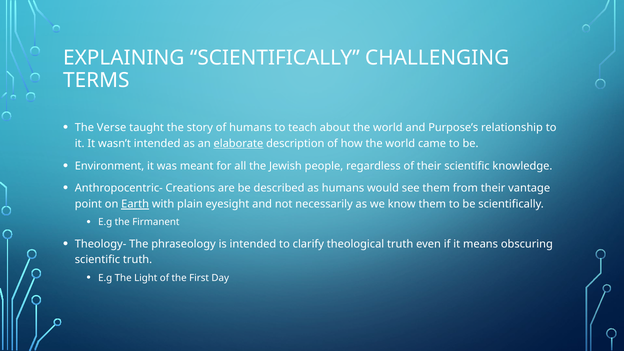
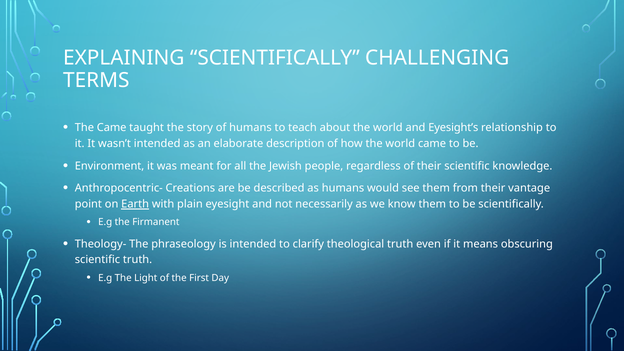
The Verse: Verse -> Came (112, 128)
Purpose’s: Purpose’s -> Eyesight’s (453, 128)
elaborate underline: present -> none (238, 143)
